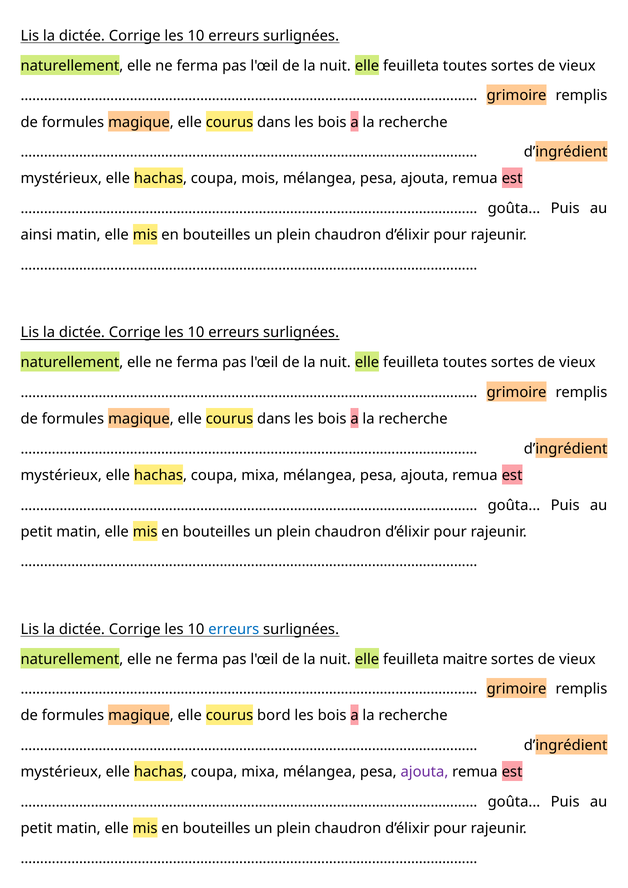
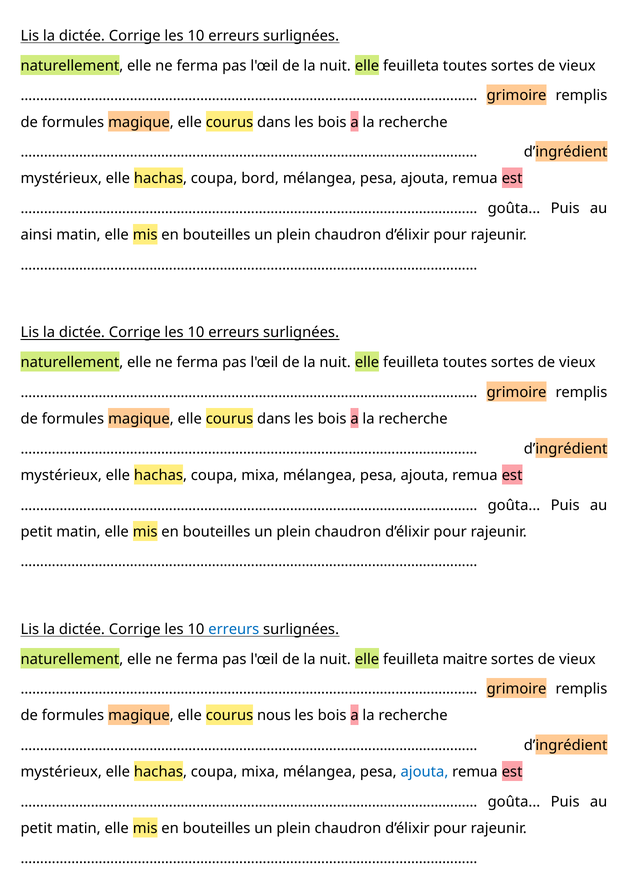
mois: mois -> bord (260, 179)
bord: bord -> nous (274, 716)
ajouta colour: purple -> blue (424, 772)
